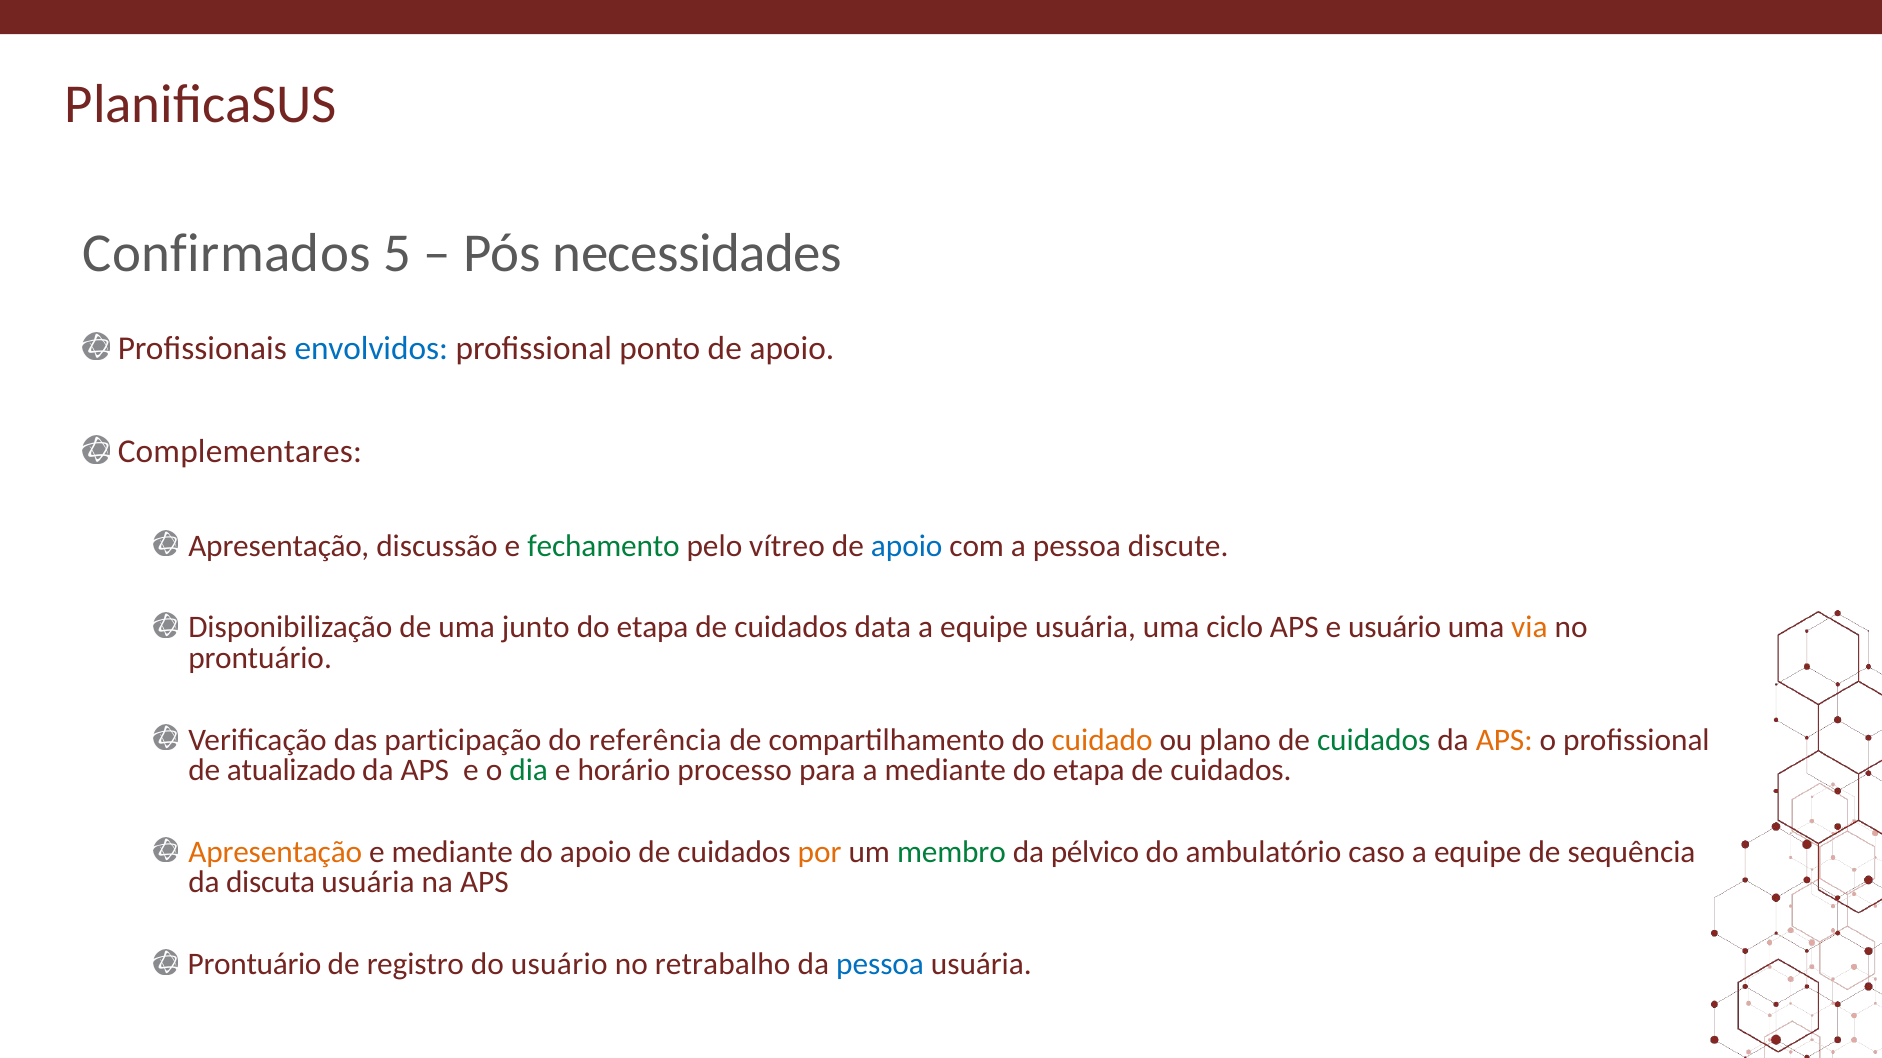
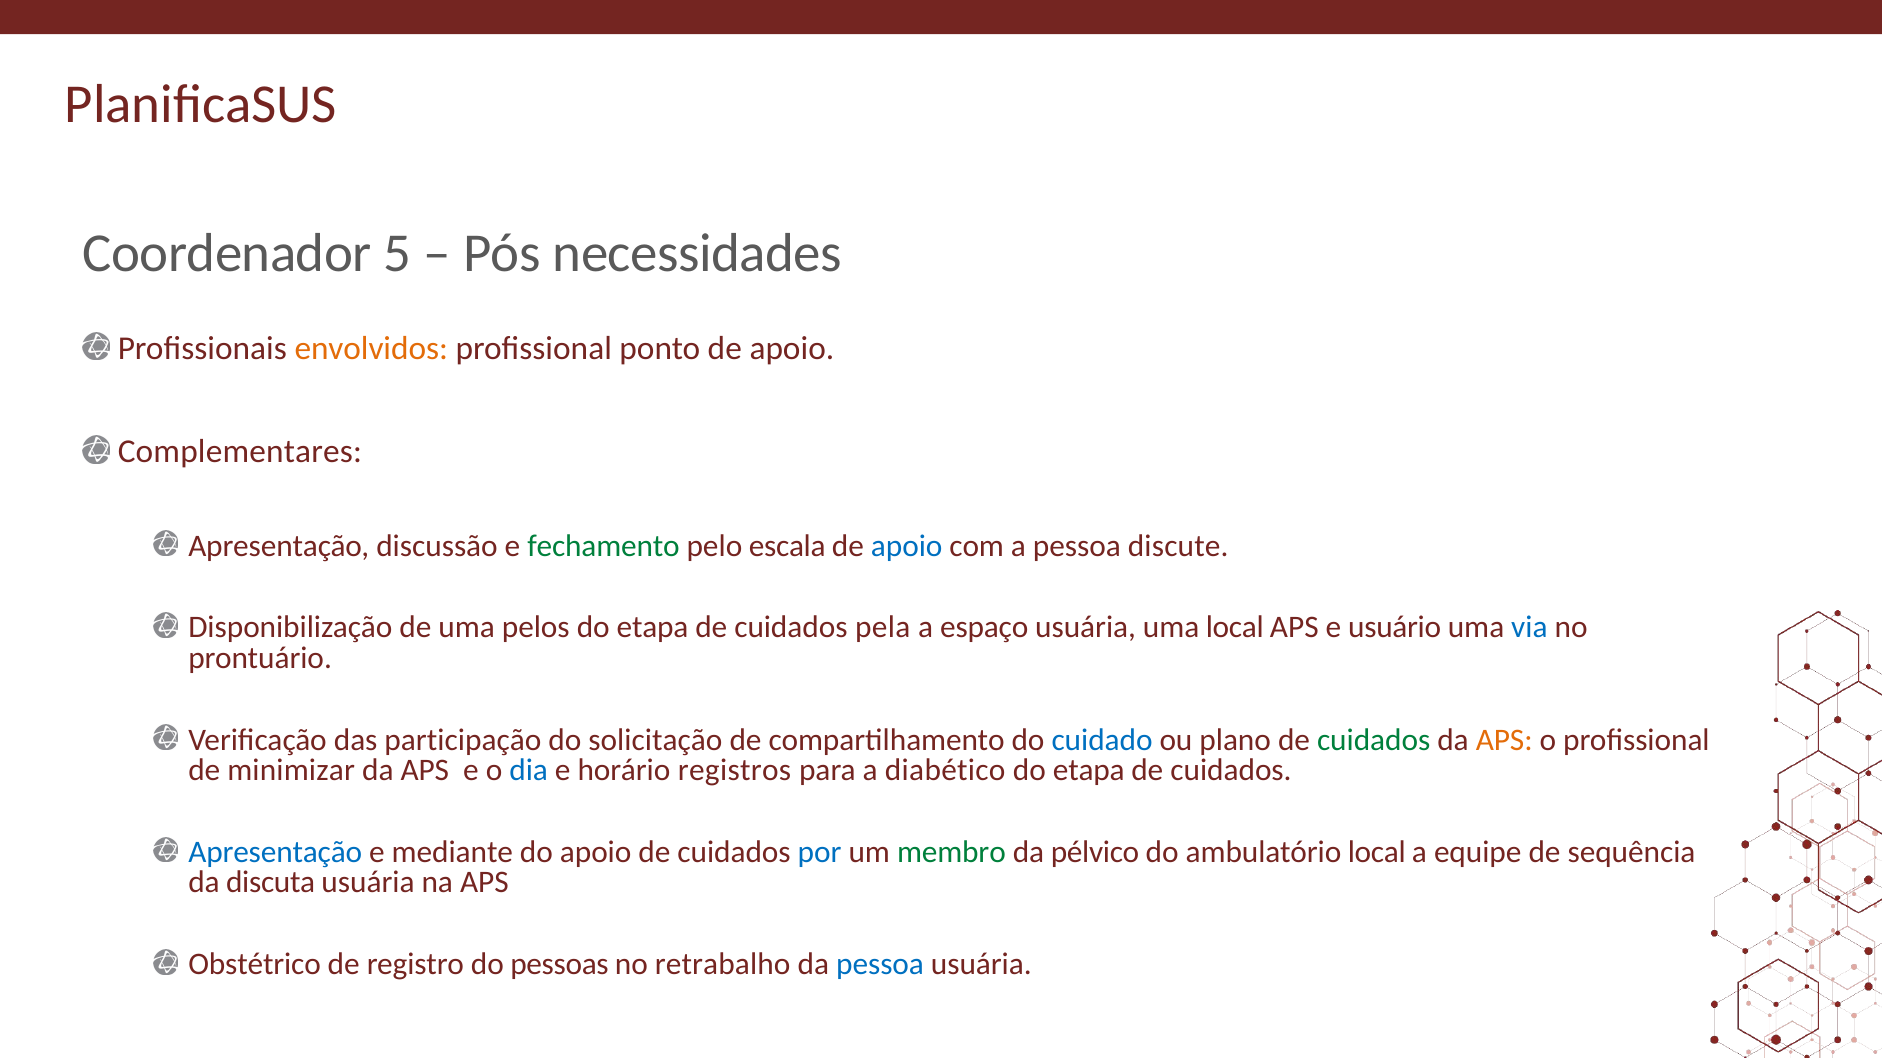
Confirmados: Confirmados -> Coordenador (227, 253)
envolvidos colour: blue -> orange (371, 349)
vítreo: vítreo -> escala (787, 546)
junto: junto -> pelos (536, 628)
data: data -> pela (883, 628)
equipe: equipe -> espaço (984, 628)
uma ciclo: ciclo -> local (1235, 628)
via colour: orange -> blue (1529, 628)
referência: referência -> solicitação (655, 740)
cuidado colour: orange -> blue (1102, 740)
atualizado: atualizado -> minimizar (291, 771)
dia colour: green -> blue (529, 771)
processo: processo -> registros (735, 771)
a mediante: mediante -> diabético (945, 771)
Apresentação colour: orange -> blue (275, 853)
por colour: orange -> blue (820, 853)
ambulatório caso: caso -> local (1377, 853)
Prontuário: Prontuário -> Obstétrico (255, 965)
do usuário: usuário -> pessoas (560, 965)
